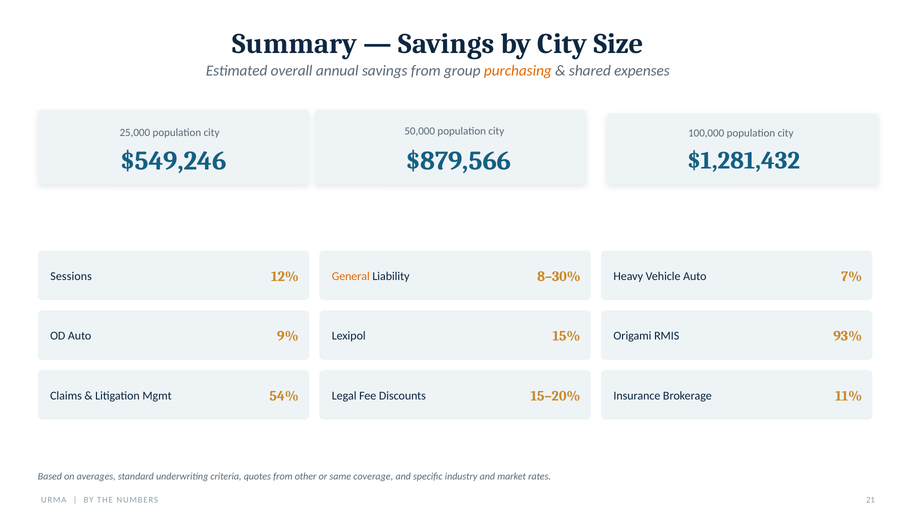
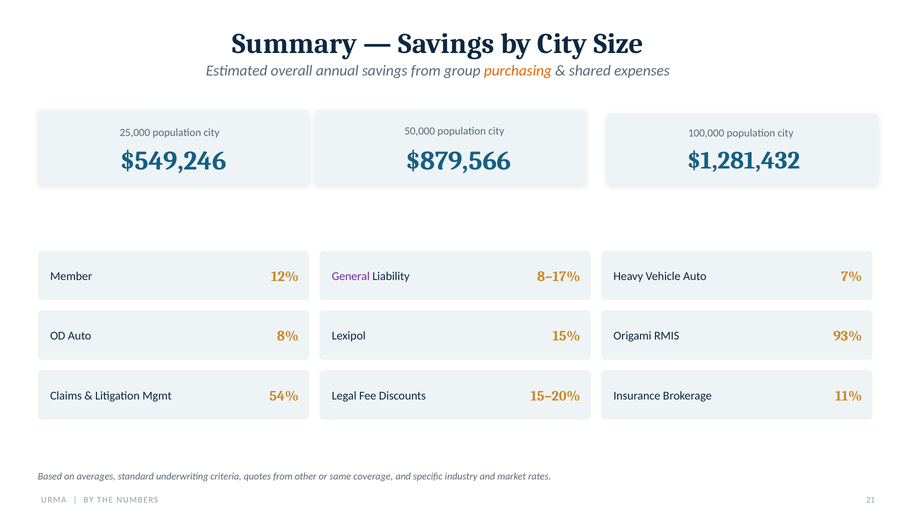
Sessions: Sessions -> Member (71, 276)
General colour: orange -> purple (351, 276)
8–30%: 8–30% -> 8–17% (559, 276)
9%: 9% -> 8% (288, 336)
